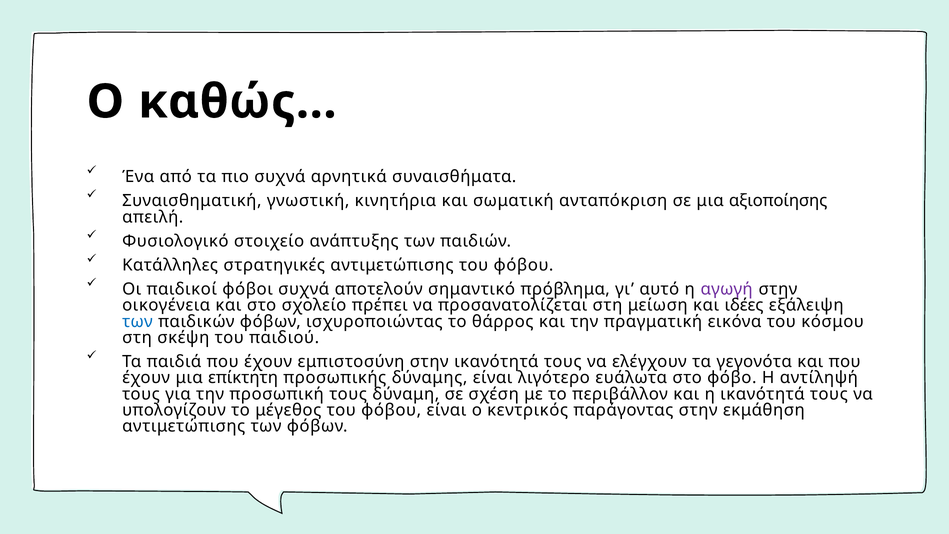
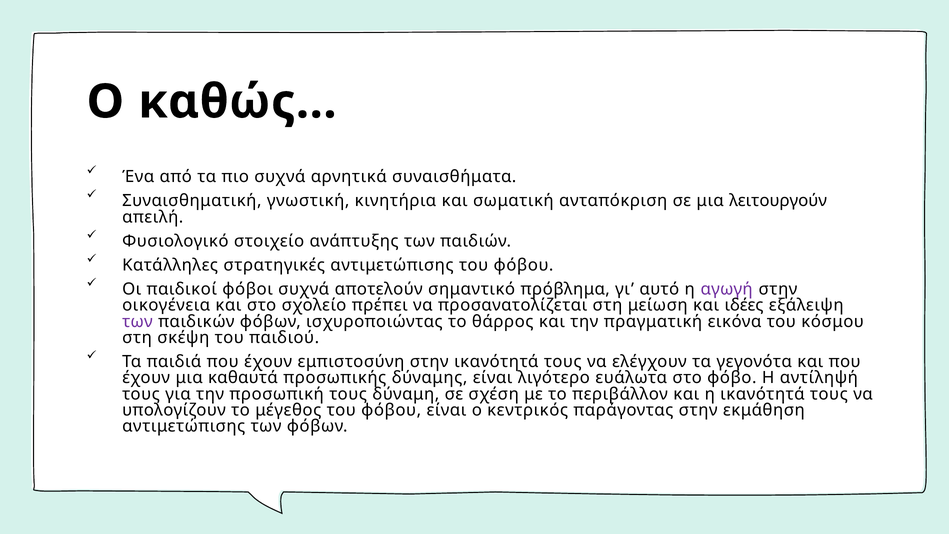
αξιοποίησης: αξιοποίησης -> λειτουργούν (778, 201)
των colour: blue -> purple (137, 321)
επίκτητη: επίκτητη -> καθαυτά (243, 378)
